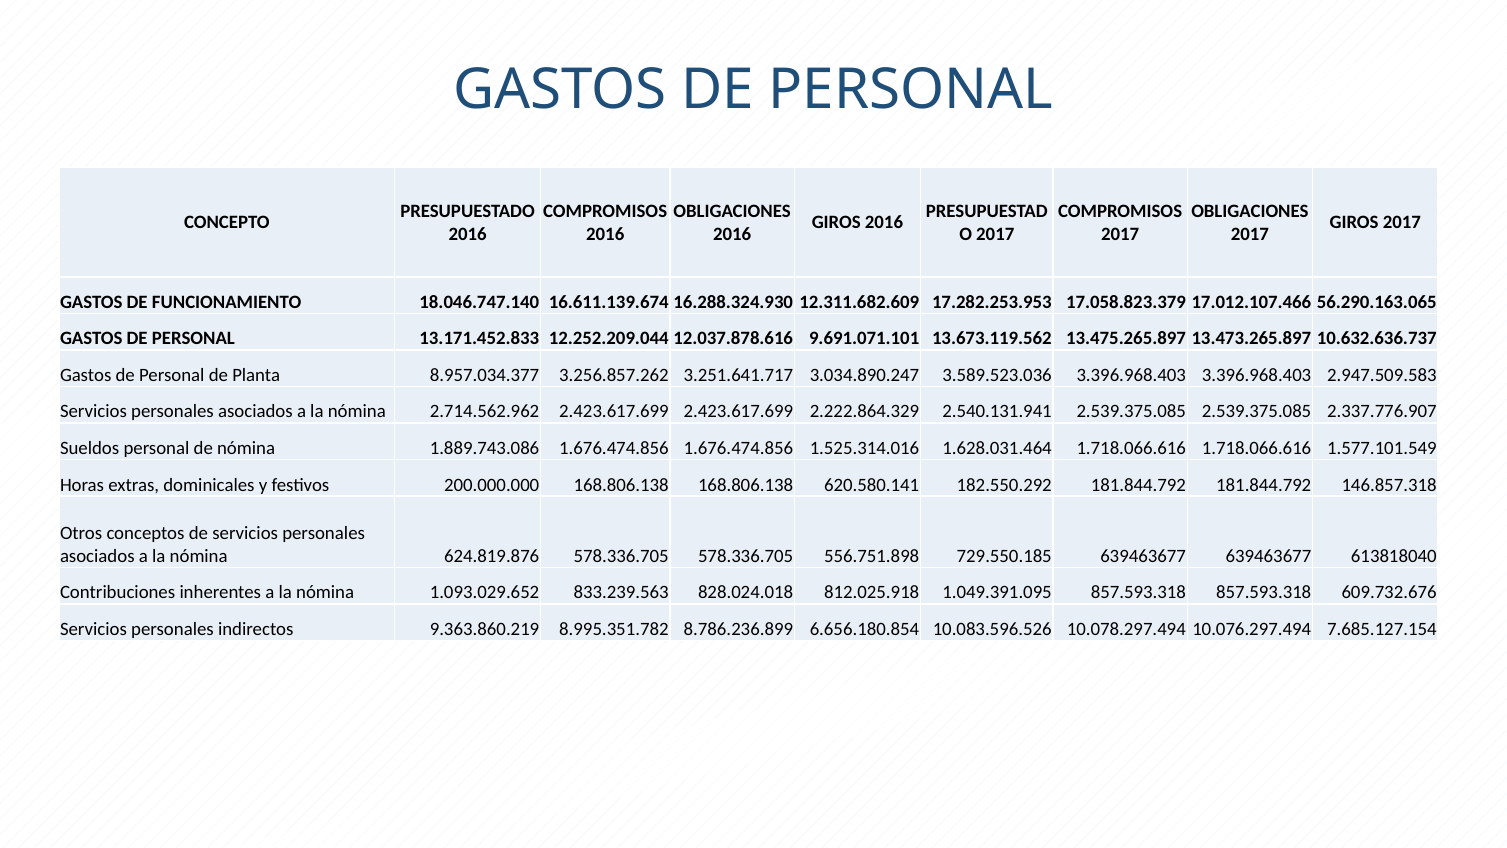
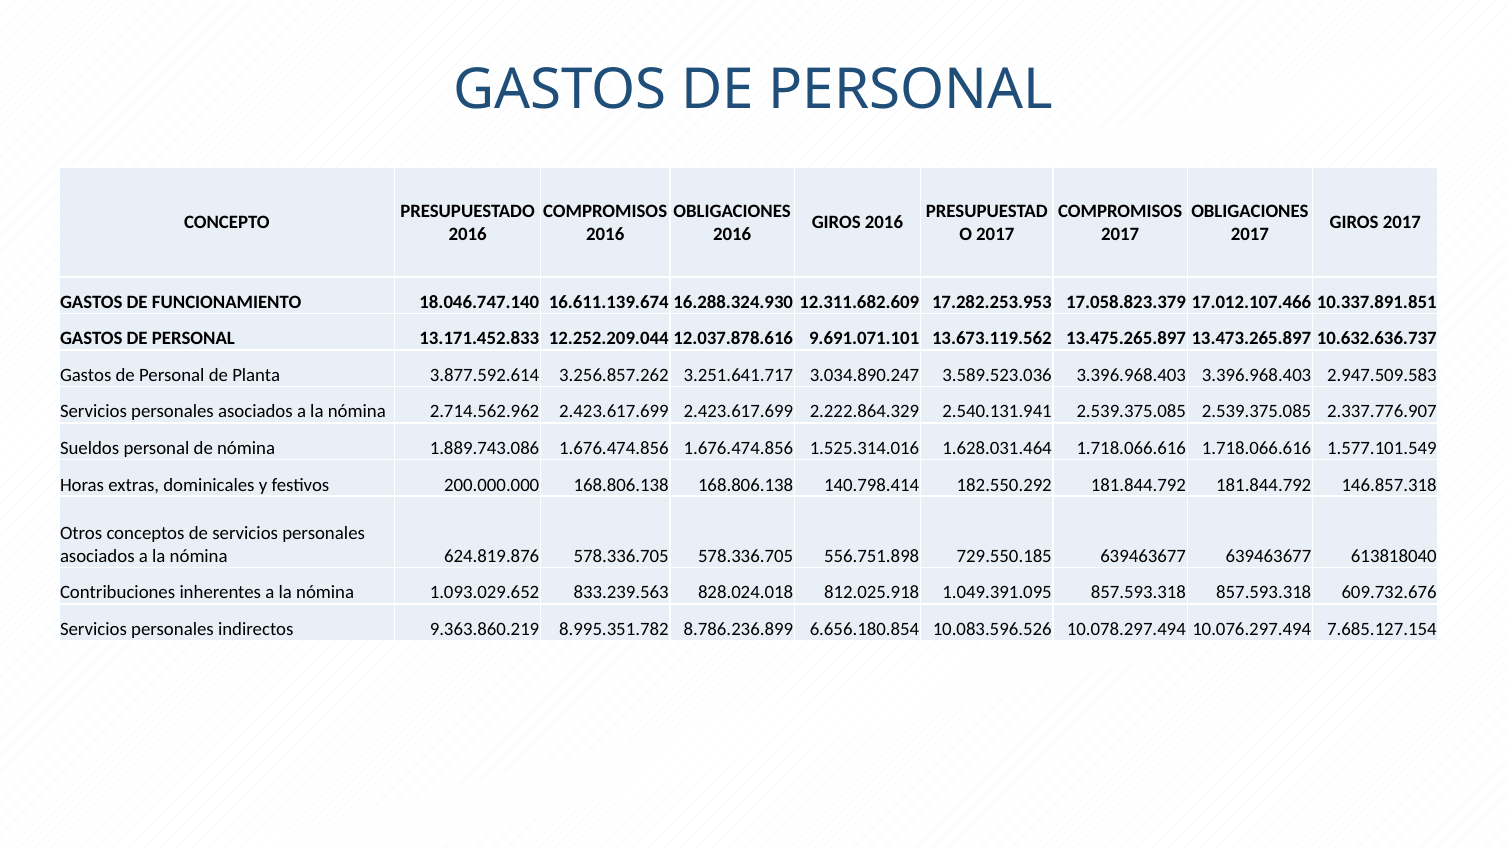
56.290.163.065: 56.290.163.065 -> 10.337.891.851 (1377, 302)
8.957.034.377: 8.957.034.377 -> 3.877.592.614 (485, 375)
620.580.141: 620.580.141 -> 140.798.414 (872, 485)
